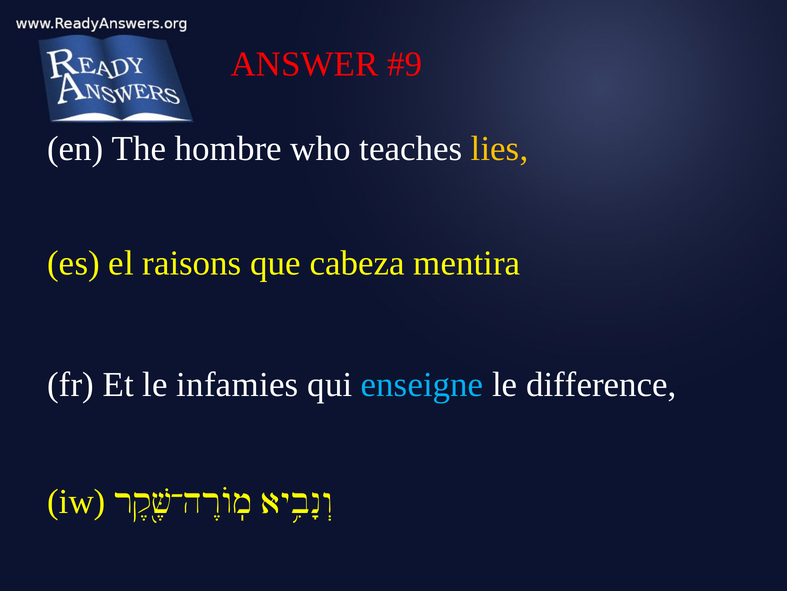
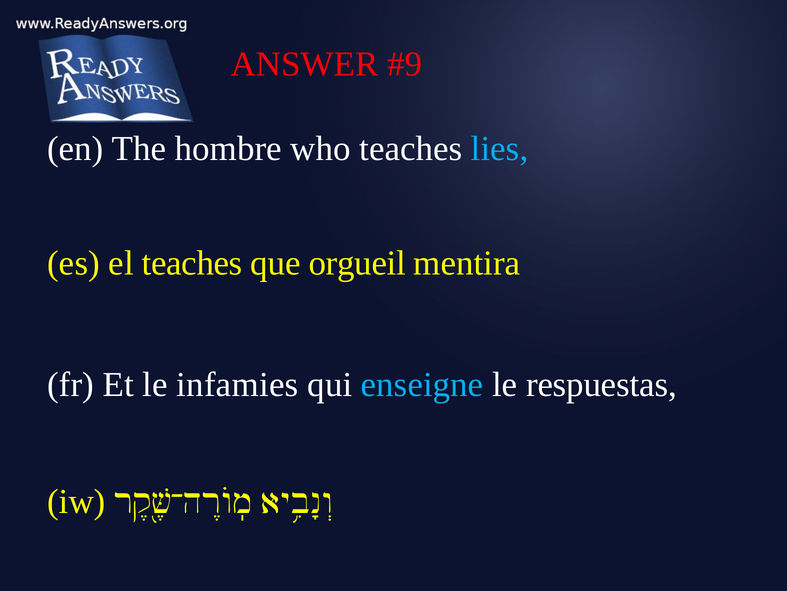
lies colour: yellow -> light blue (500, 149)
el raisons: raisons -> teaches (192, 263)
cabeza: cabeza -> orgueil (357, 263)
difference: difference -> respuestas (601, 384)
